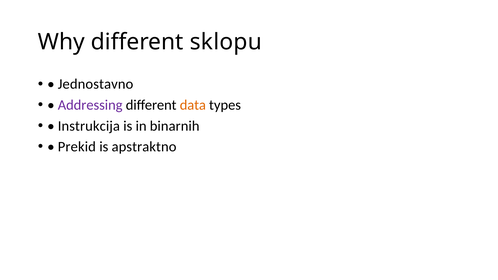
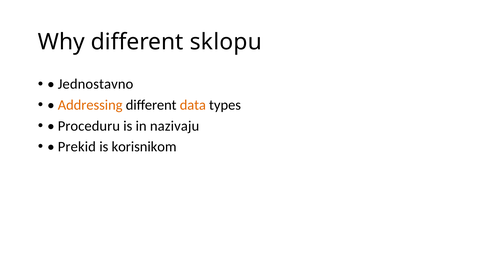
Addressing colour: purple -> orange (90, 105)
Instrukcija: Instrukcija -> Proceduru (89, 126)
binarnih: binarnih -> nazivaju (175, 126)
apstraktno: apstraktno -> korisnikom (144, 147)
